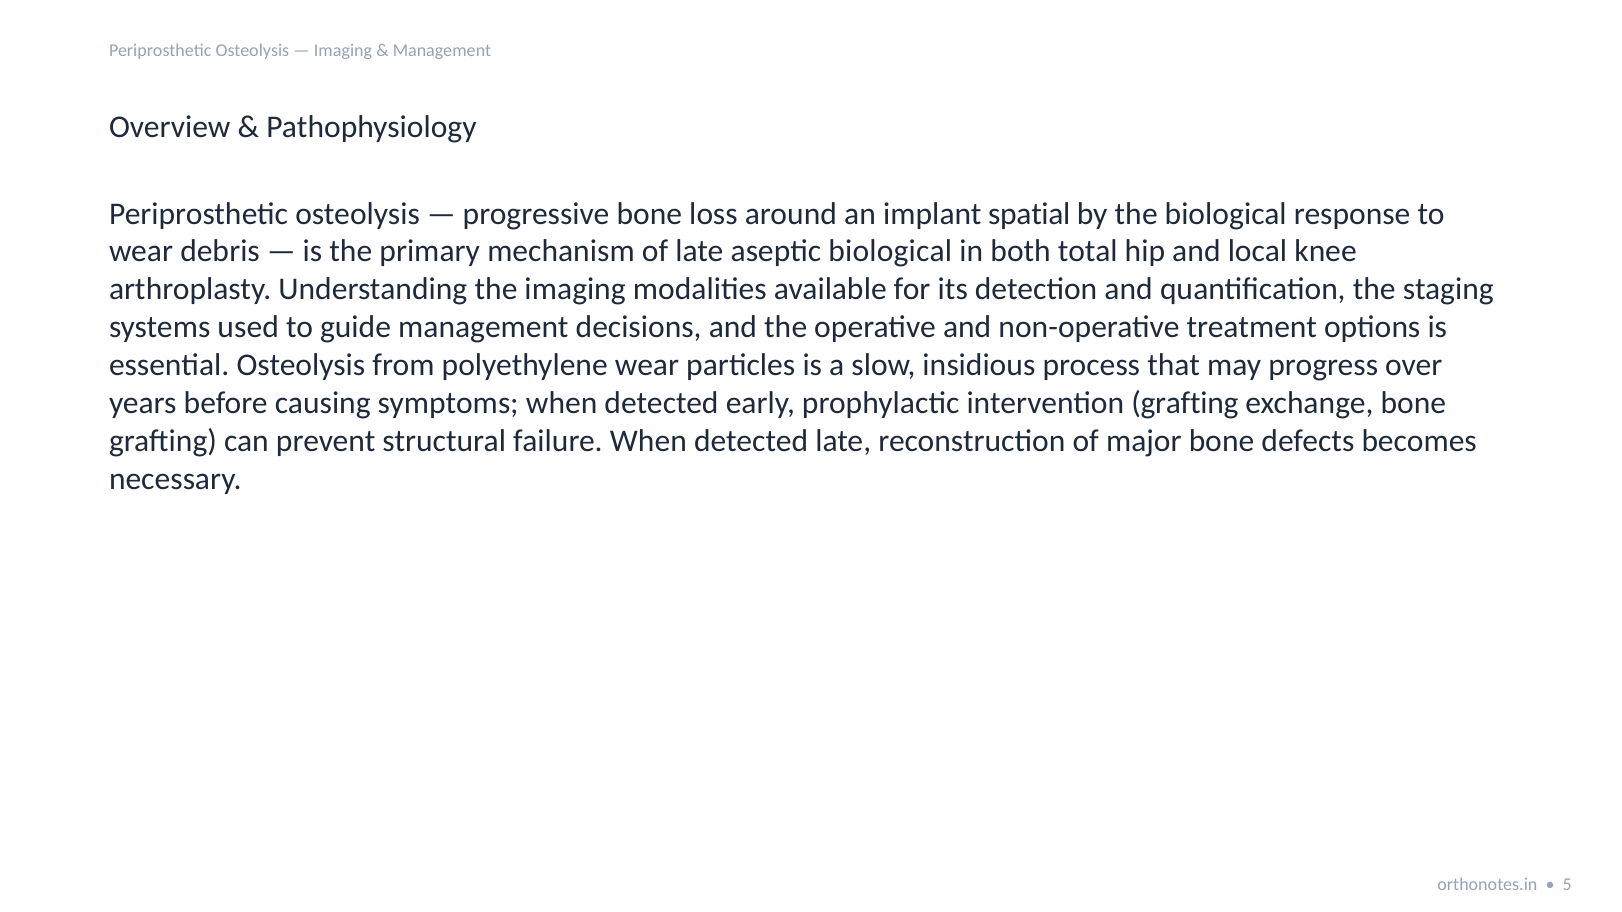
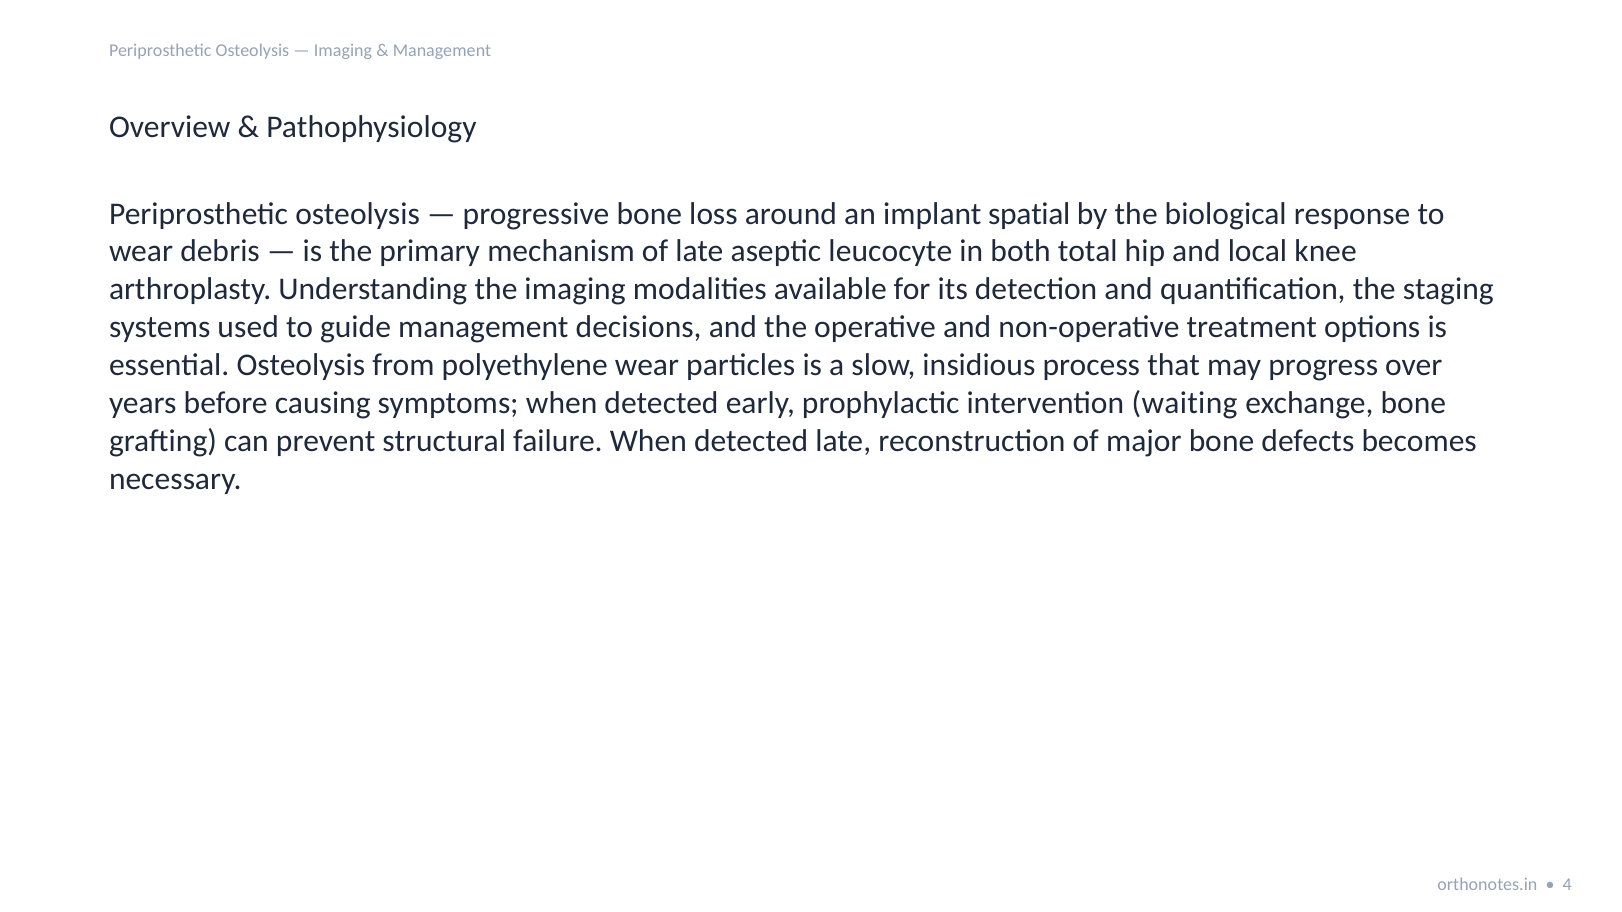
aseptic biological: biological -> leucocyte (890, 252)
intervention grafting: grafting -> waiting (1185, 403)
5: 5 -> 4 (1567, 885)
